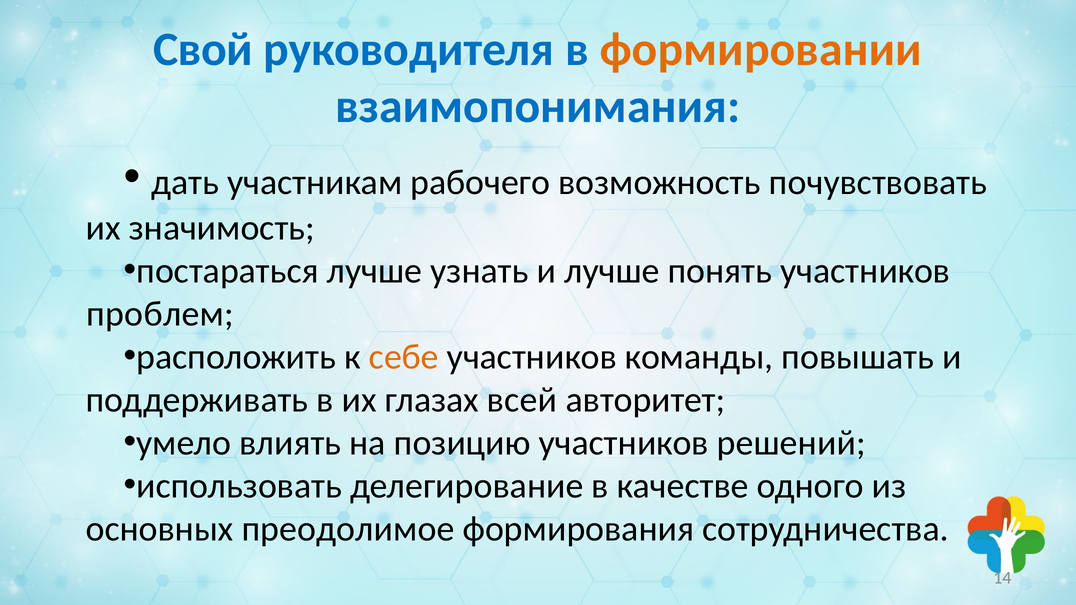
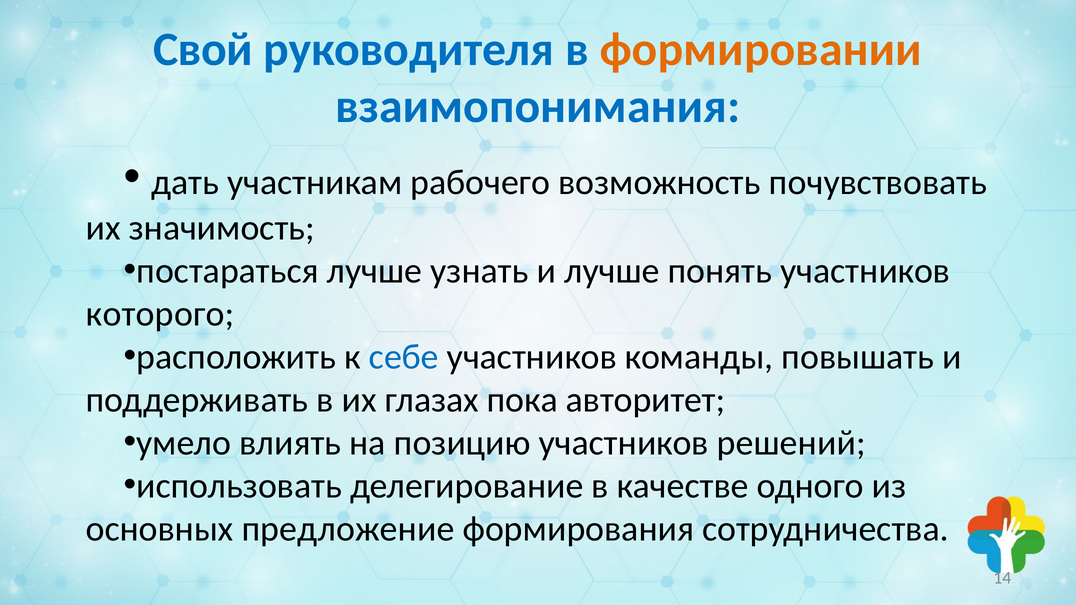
проблем: проблем -> которого (160, 314)
себе colour: orange -> blue (404, 357)
всей: всей -> пока (522, 400)
преодолимое: преодолимое -> предложение (348, 529)
